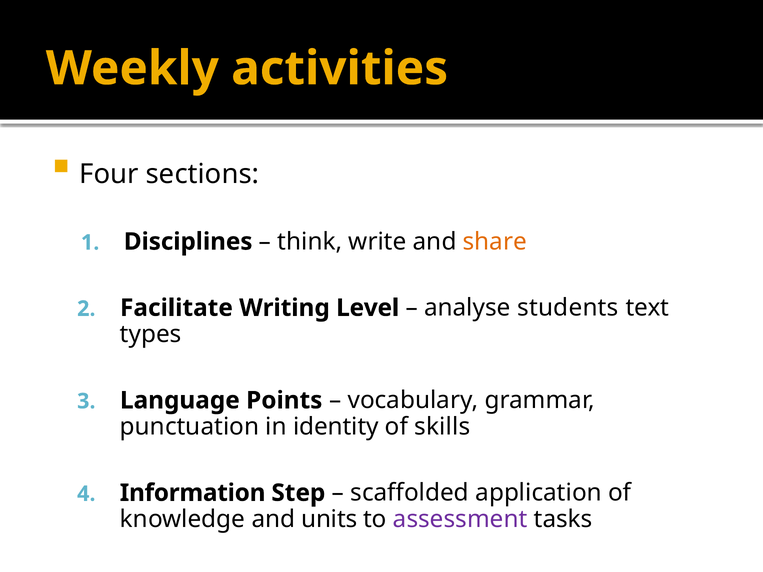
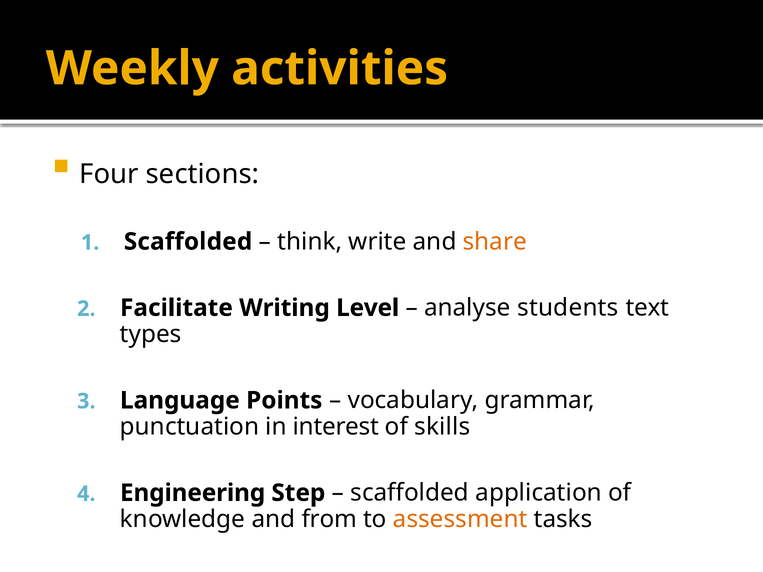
Disciplines: Disciplines -> Scaffolded (188, 242)
identity: identity -> interest (336, 427)
Information: Information -> Engineering (193, 493)
units: units -> from (329, 519)
assessment colour: purple -> orange (460, 519)
